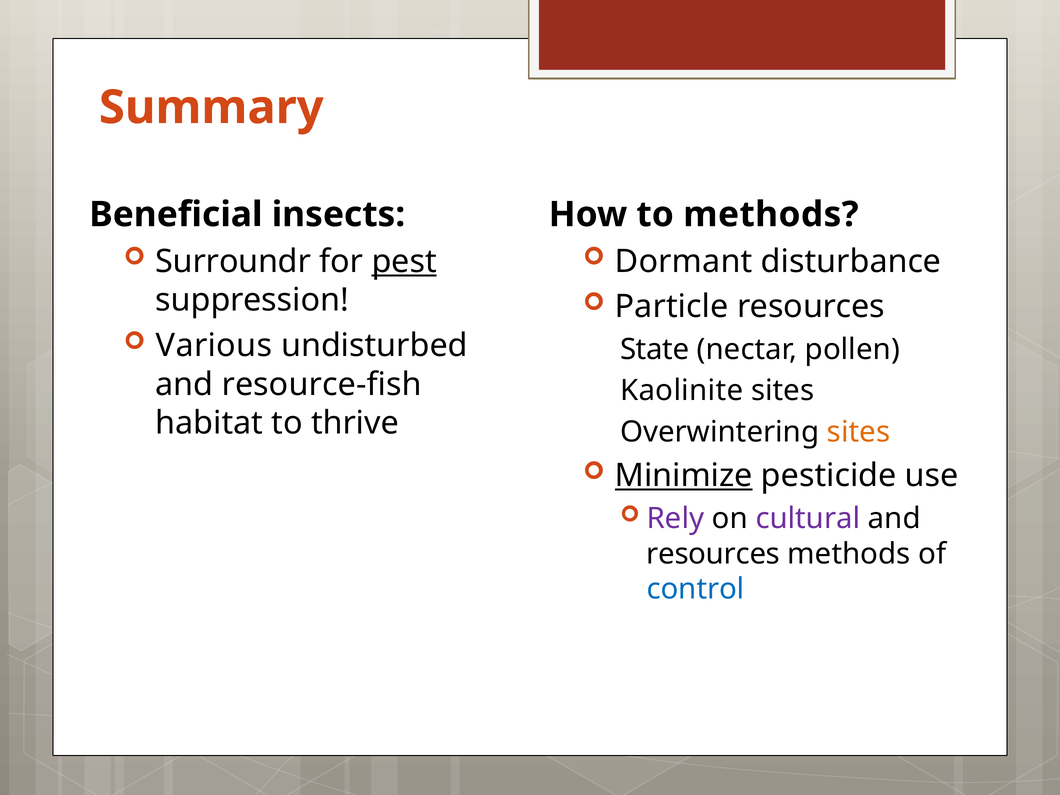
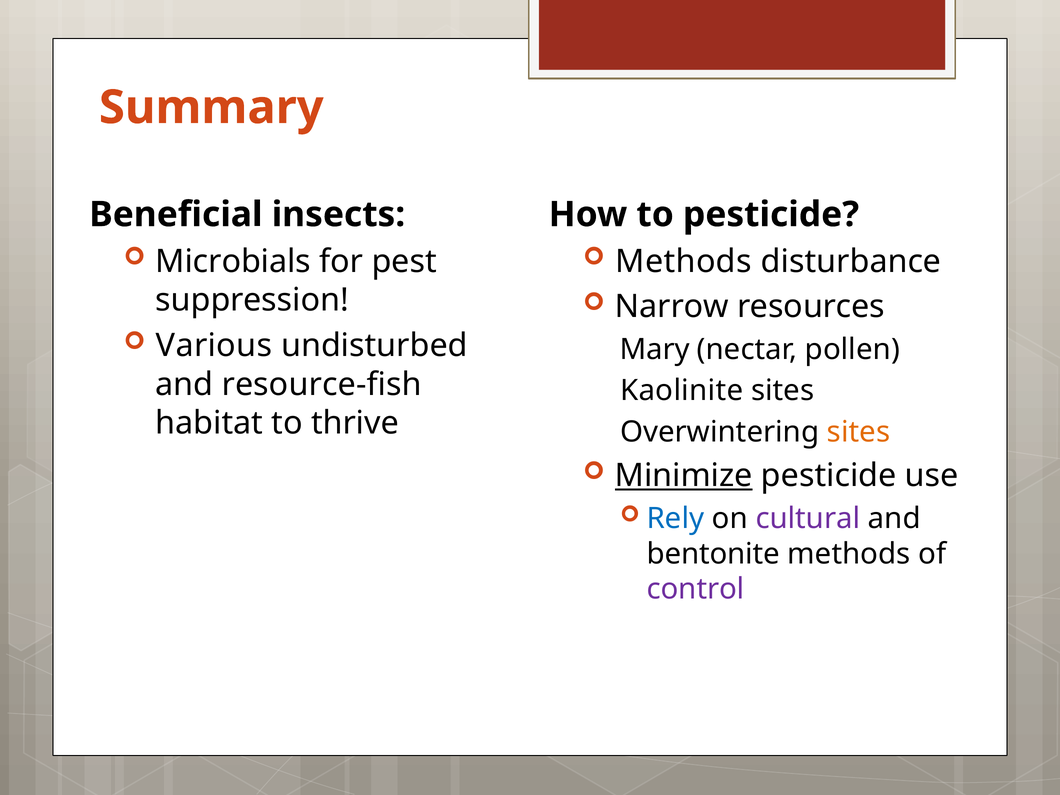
to methods: methods -> pesticide (771, 214)
Surroundr: Surroundr -> Microbials (233, 261)
pest underline: present -> none (404, 261)
Dormant: Dormant -> Methods (684, 261)
Particle: Particle -> Narrow (672, 307)
State: State -> Mary (655, 349)
Rely colour: purple -> blue (675, 518)
resources: resources -> bentonite (713, 554)
control colour: blue -> purple (696, 589)
